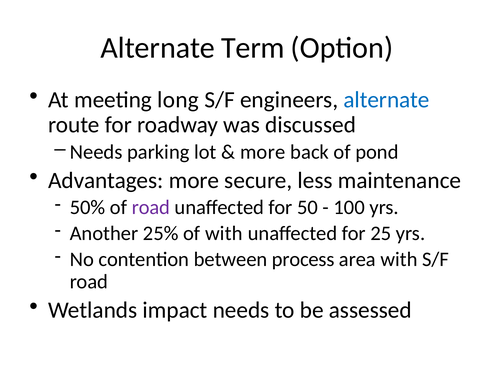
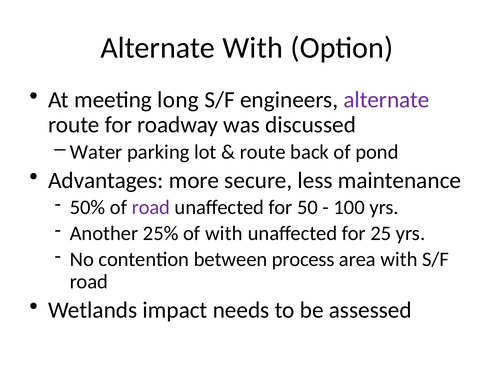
Alternate Term: Term -> With (253, 48)
alternate colour: blue -> purple (386, 100)
Needs: Needs -> Water (96, 152)
more: more -> route (263, 152)
